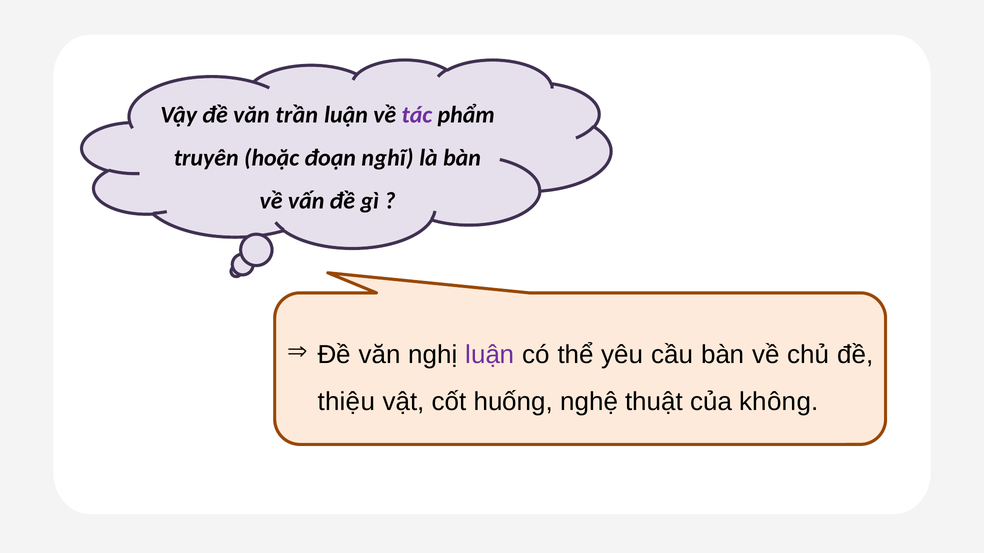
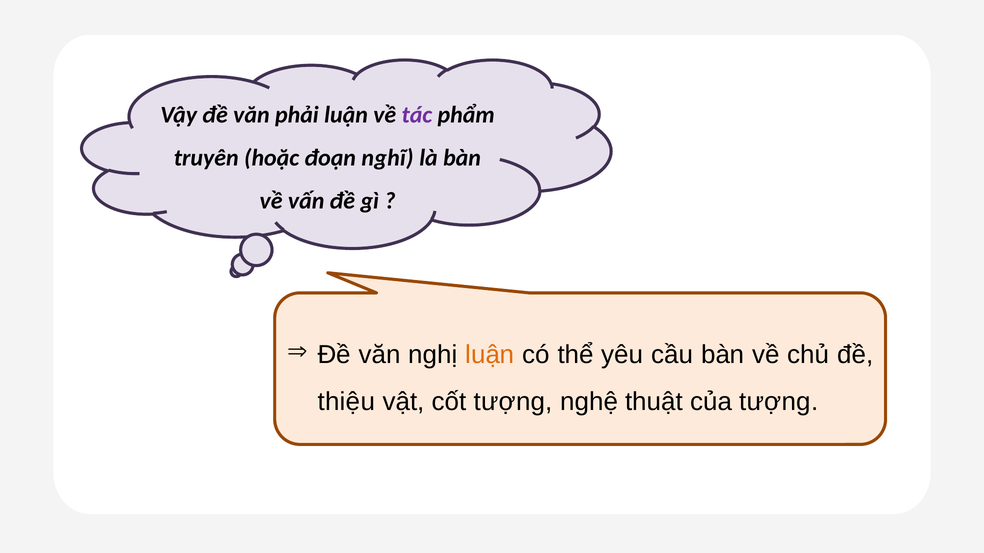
trần: trần -> phải (297, 115)
luận colour: purple -> orange (490, 355)
cốt huống: huống -> tượng (513, 402)
của không: không -> tượng (779, 402)
